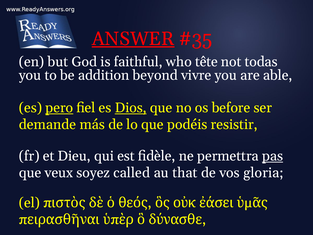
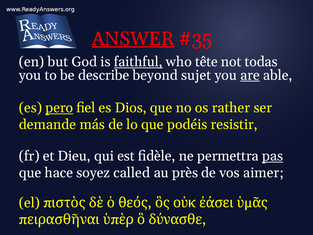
faithful underline: none -> present (138, 62)
addition: addition -> describe (104, 75)
vivre: vivre -> sujet (196, 75)
are underline: none -> present (250, 75)
Dios underline: present -> none (131, 108)
before: before -> rather (231, 108)
veux: veux -> hace (59, 173)
that: that -> près (185, 173)
gloria: gloria -> aimer (264, 173)
